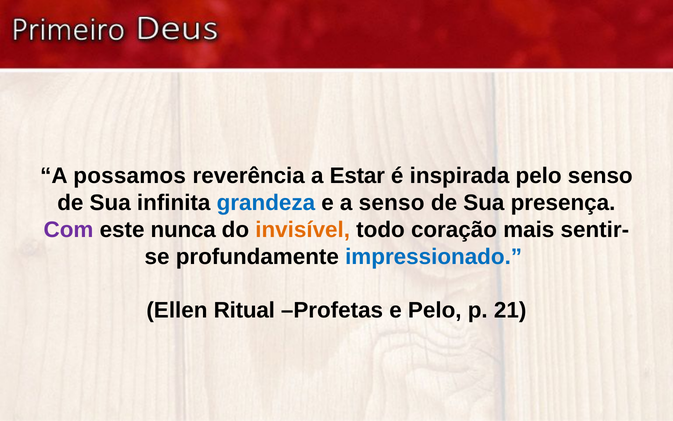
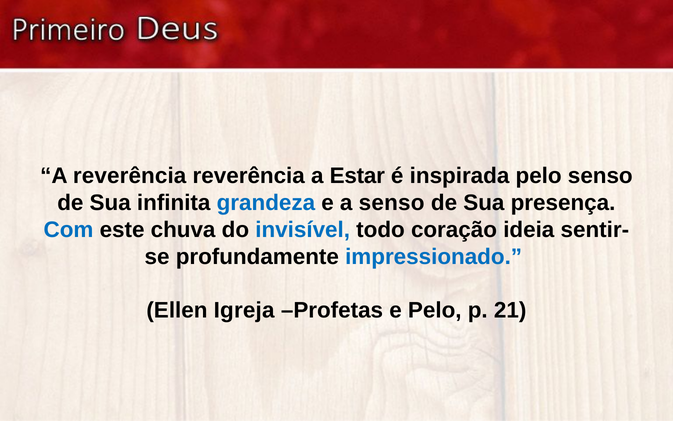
A possamos: possamos -> reverência (130, 176)
Com colour: purple -> blue (68, 229)
nunca: nunca -> chuva (183, 229)
invisível colour: orange -> blue (303, 229)
mais: mais -> ideia (529, 229)
Ritual: Ritual -> Igreja (244, 310)
